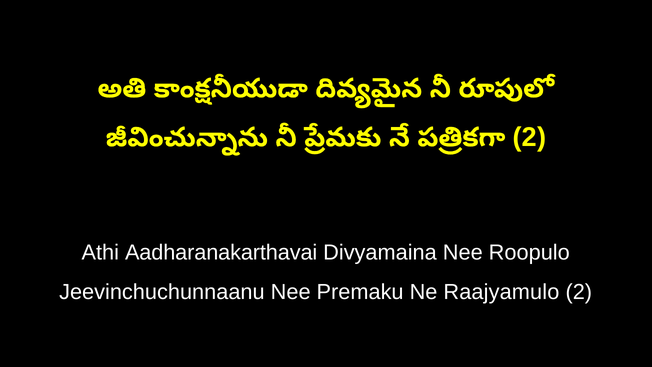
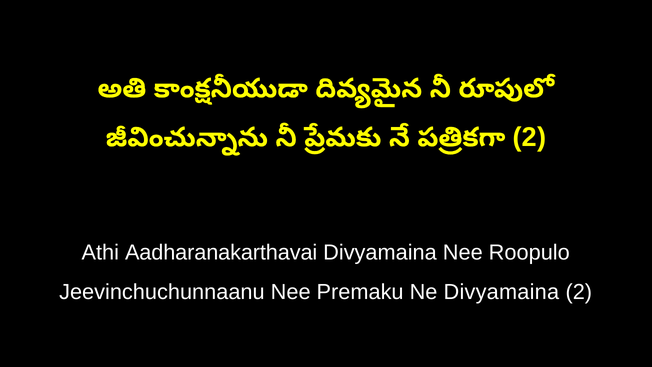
Ne Raajyamulo: Raajyamulo -> Divyamaina (501, 292)
